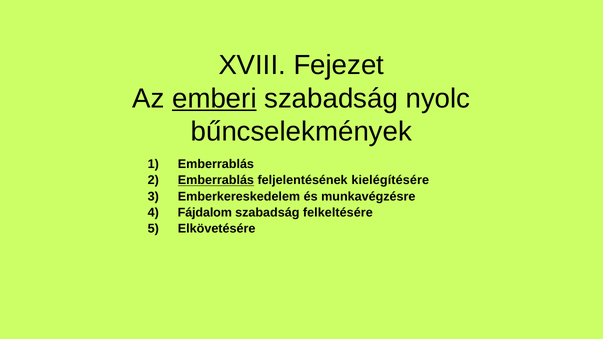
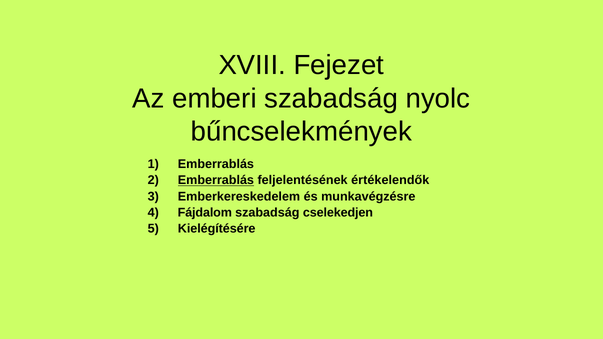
emberi underline: present -> none (214, 98)
kielégítésére: kielégítésére -> értékelendők (390, 180)
felkeltésére: felkeltésére -> cselekedjen (338, 213)
Elkövetésére: Elkövetésére -> Kielégítésére (217, 229)
